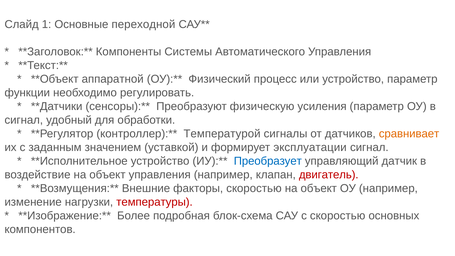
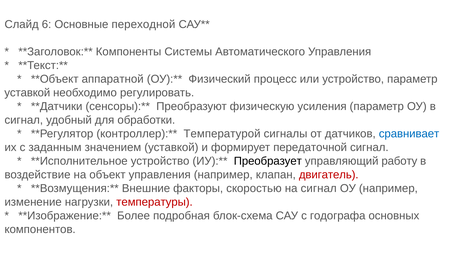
1: 1 -> 6 (47, 24)
функции: функции -> уставкой (27, 93)
сравнивает colour: orange -> blue (409, 134)
эксплуатации: эксплуатации -> передаточной (310, 147)
Преобразует colour: blue -> black (268, 161)
датчик: датчик -> работу (399, 161)
объект: объект -> сигнал (319, 188)
с скоростью: скоростью -> годографа (338, 216)
